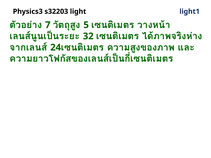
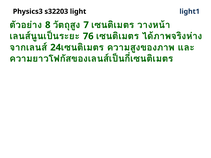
7: 7 -> 8 (48, 25)
5: 5 -> 7 (86, 25)
32: 32 -> 76 (88, 36)
